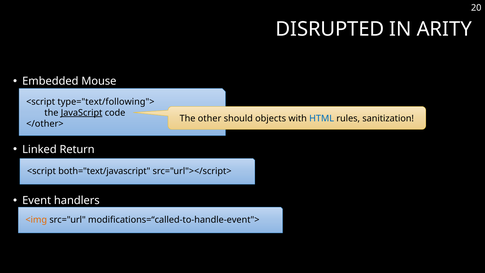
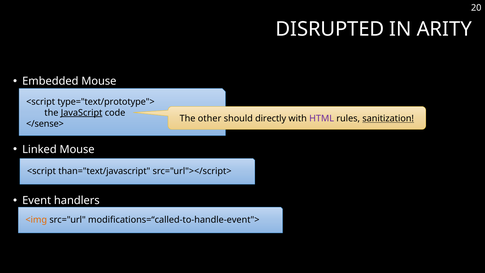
type="text/following">: type="text/following"> -> type="text/prototype"> (106, 102)
objects: objects -> directly (271, 118)
HTML colour: blue -> purple (322, 118)
sanitization underline: none -> present (388, 118)
</other>: </other> -> </sense> (45, 124)
Linked Return: Return -> Mouse (77, 149)
both="text/javascript: both="text/javascript -> than="text/javascript (104, 171)
